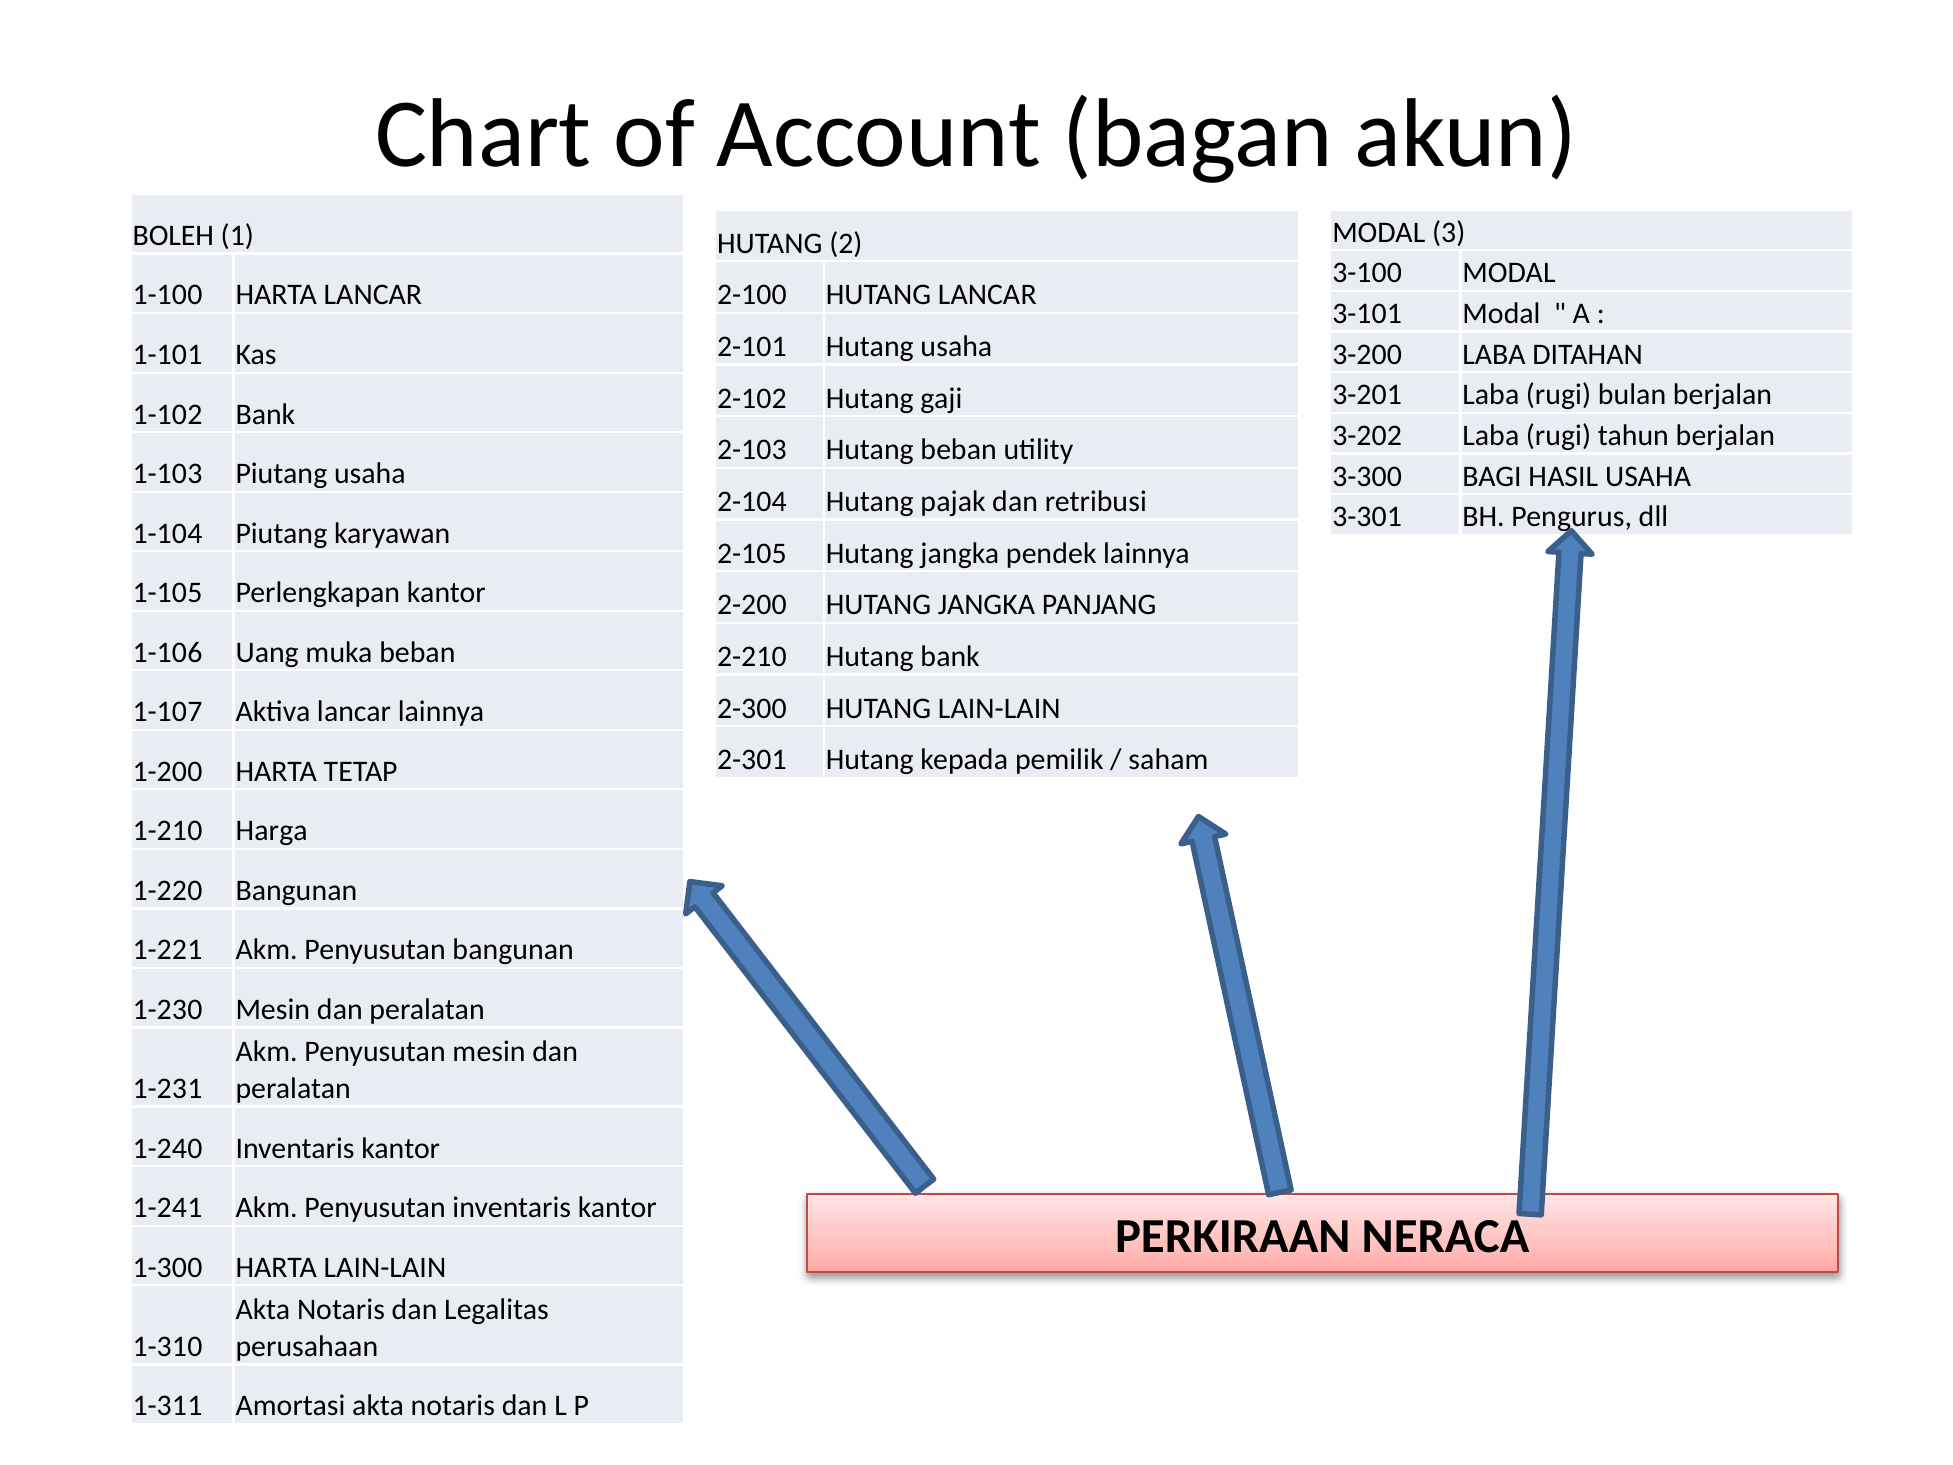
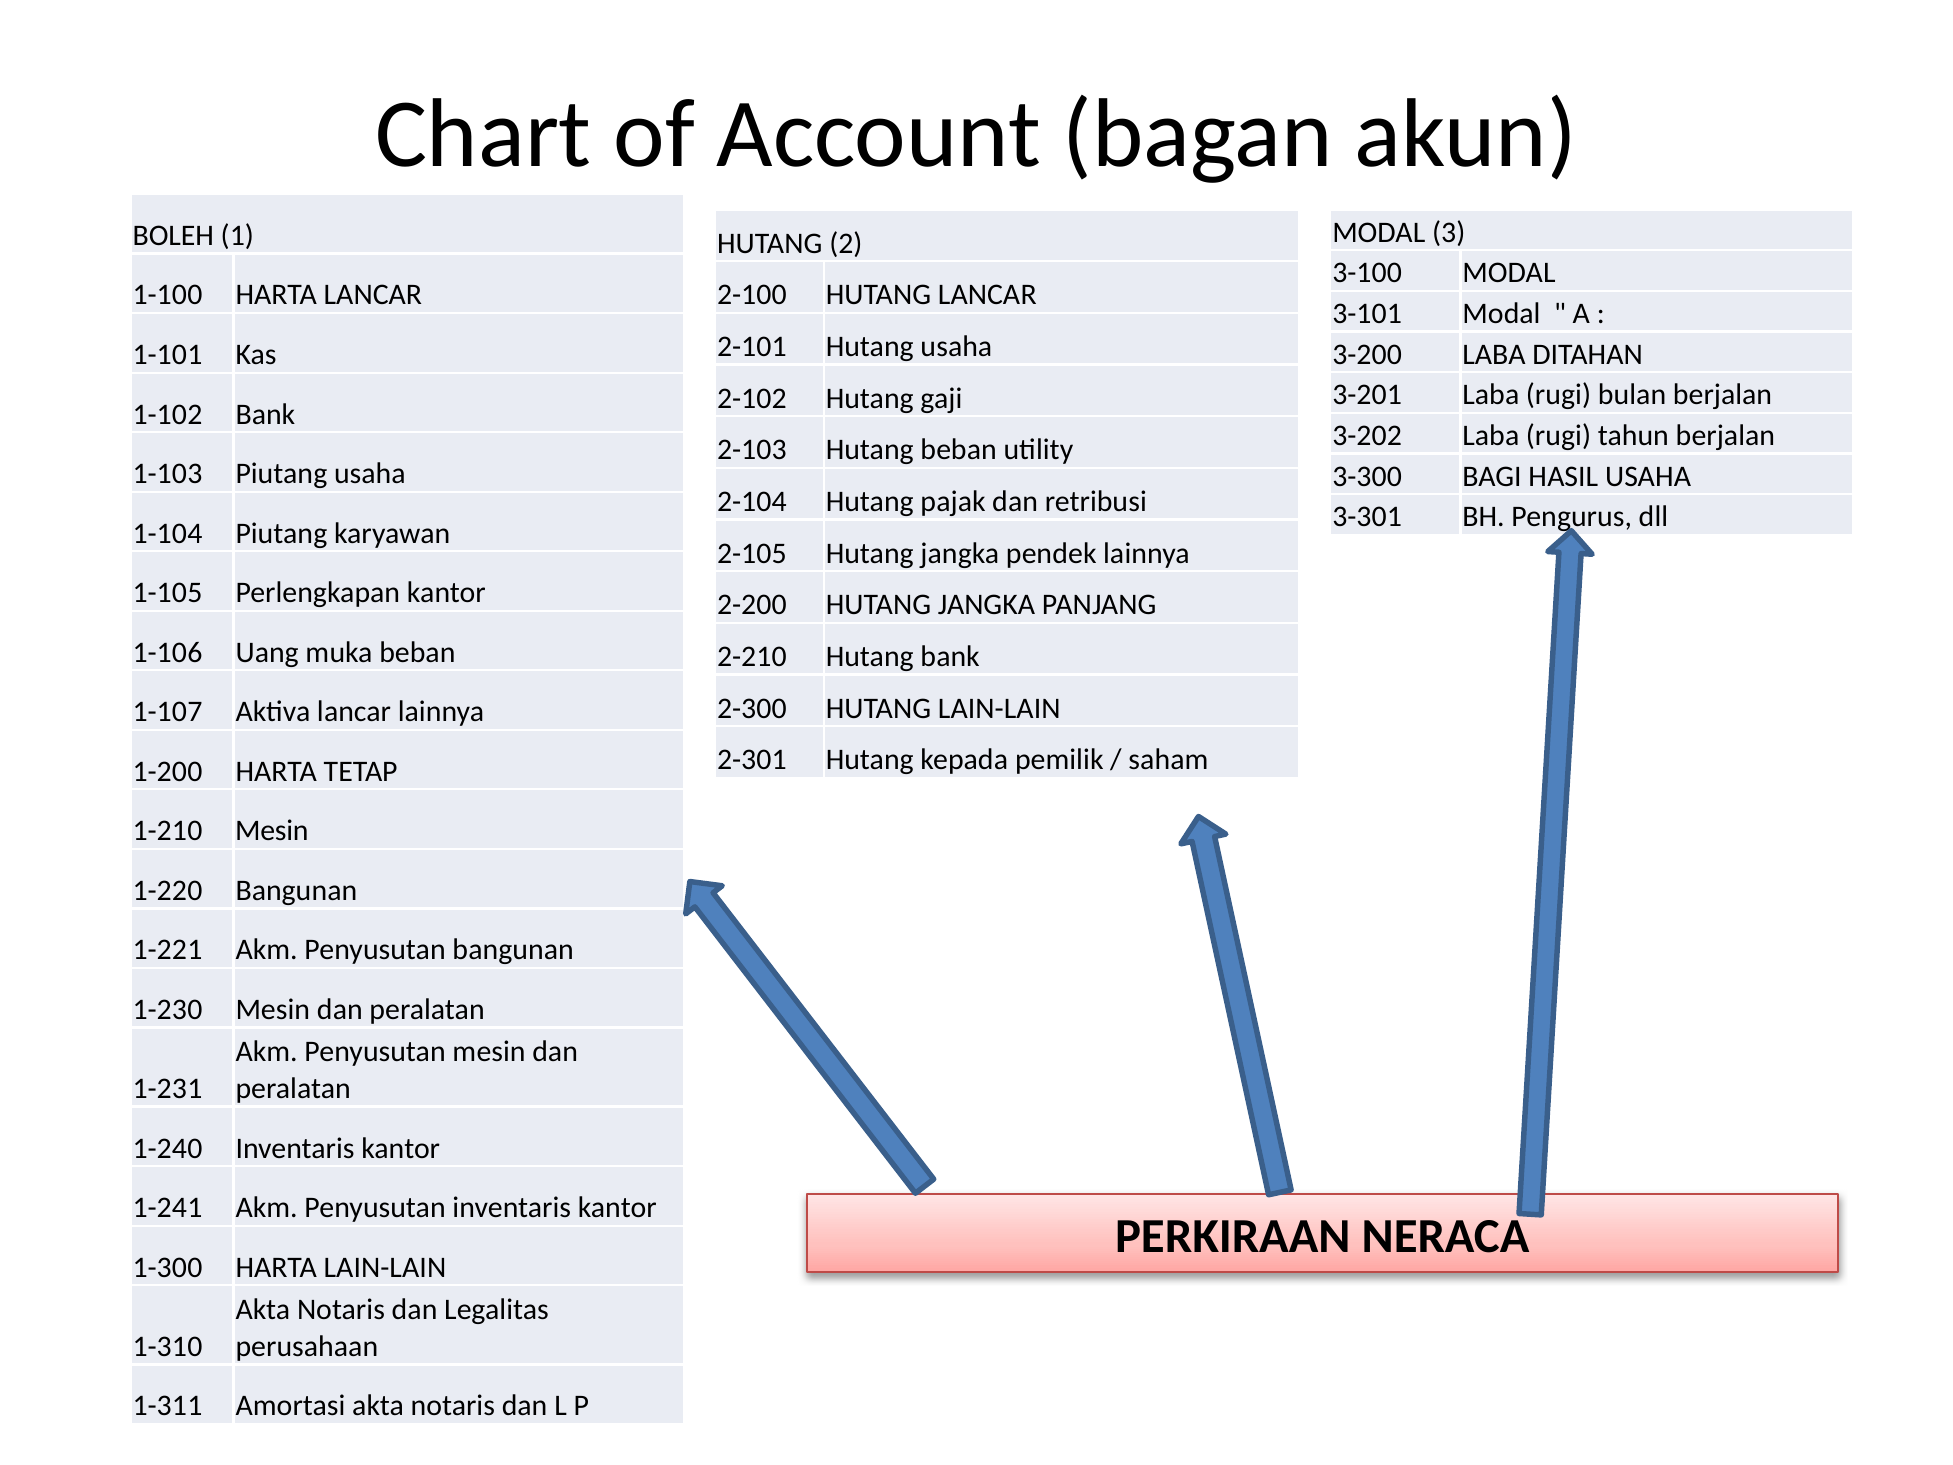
1-210 Harga: Harga -> Mesin (272, 831)
